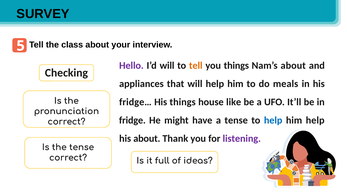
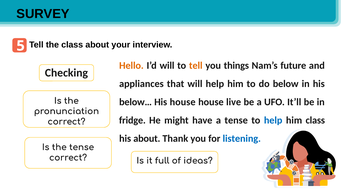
Hello colour: purple -> orange (131, 66)
Nam’s about: about -> future (293, 66)
meals: meals -> below (286, 84)
fridge…: fridge… -> below… (135, 102)
His things: things -> house (183, 102)
like: like -> live (234, 102)
him help: help -> class (315, 120)
listening colour: purple -> blue (242, 139)
